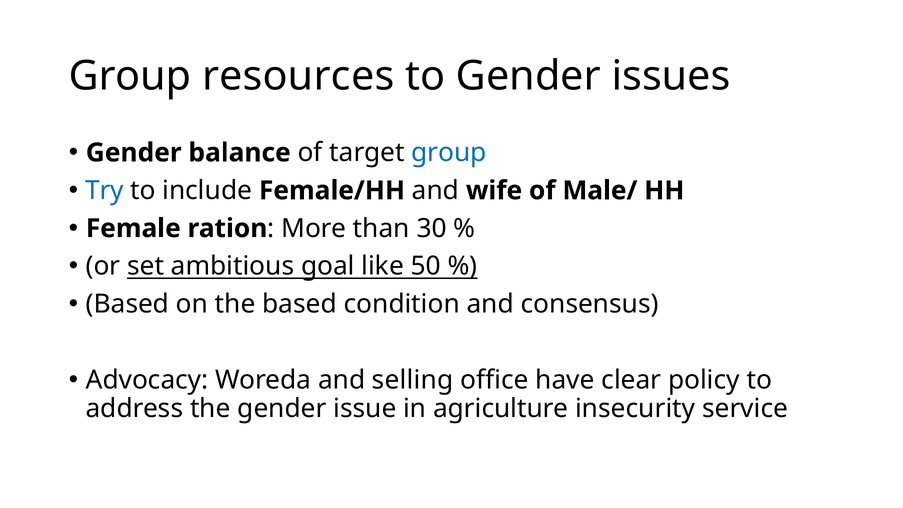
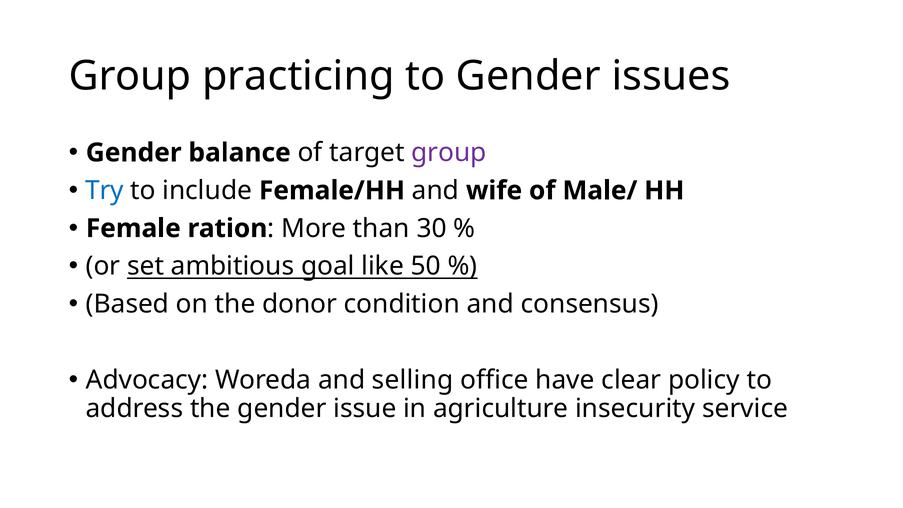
resources: resources -> practicing (298, 76)
group colour: blue -> purple (449, 153)
the based: based -> donor (300, 304)
